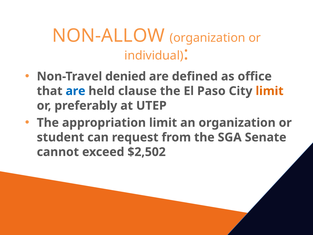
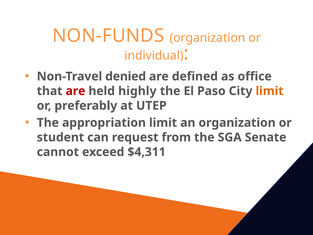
NON-ALLOW: NON-ALLOW -> NON-FUNDS (108, 36)
are colour: blue -> red (75, 91)
clause: clause -> highly (137, 91)
$2,502: $2,502 -> $4,311 (147, 152)
